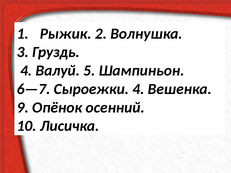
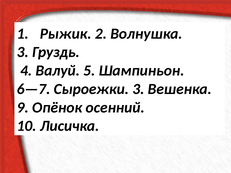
Сыроежки 4: 4 -> 3 (138, 89)
